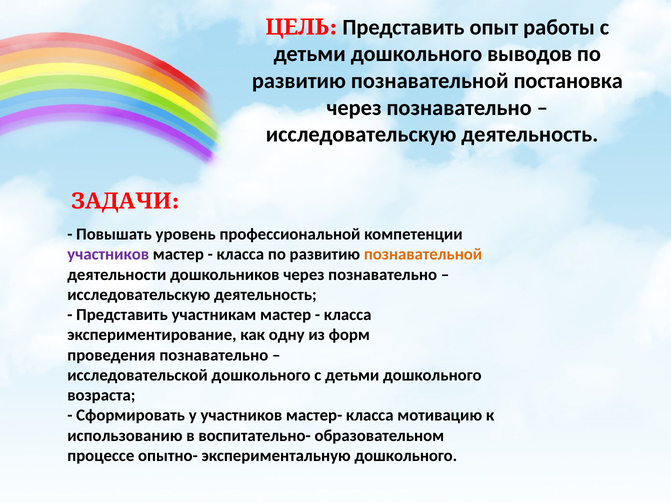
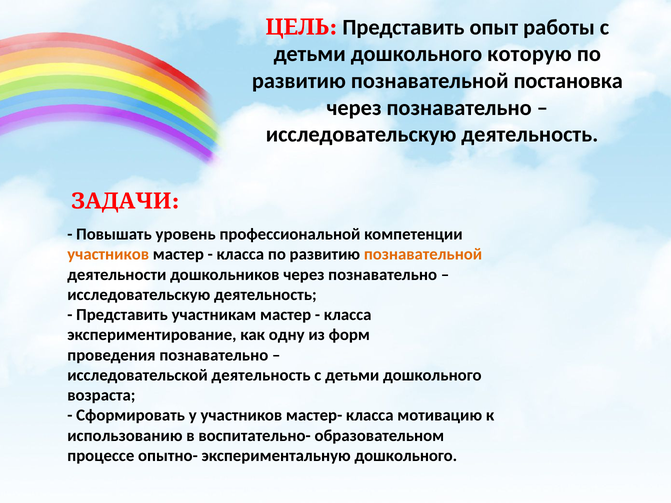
выводов: выводов -> которую (529, 54)
участников colour: purple -> orange (108, 255)
исследовательской дошкольного: дошкольного -> деятельность (261, 375)
